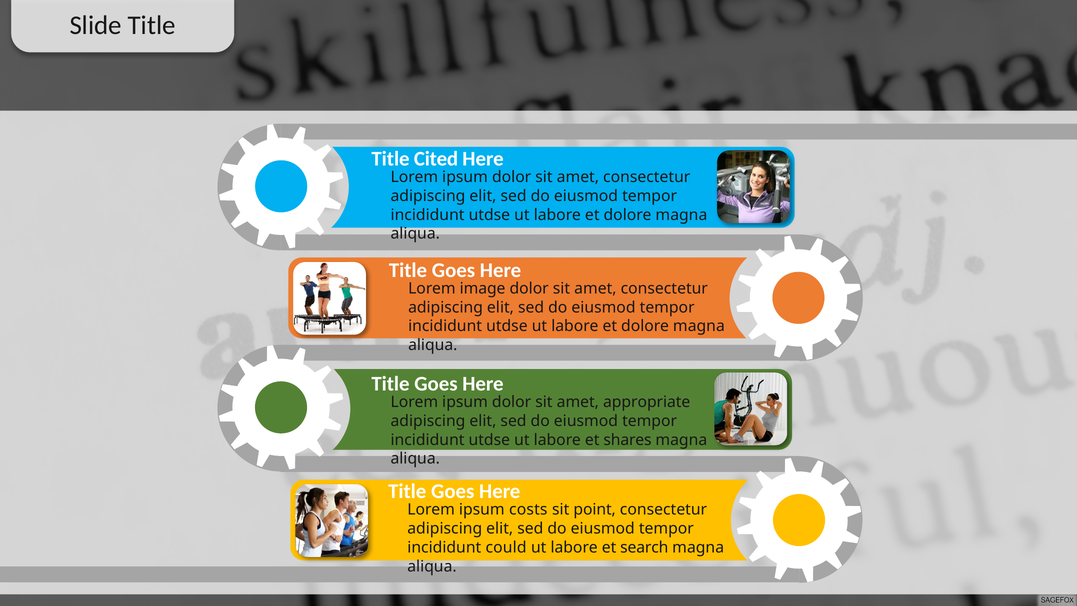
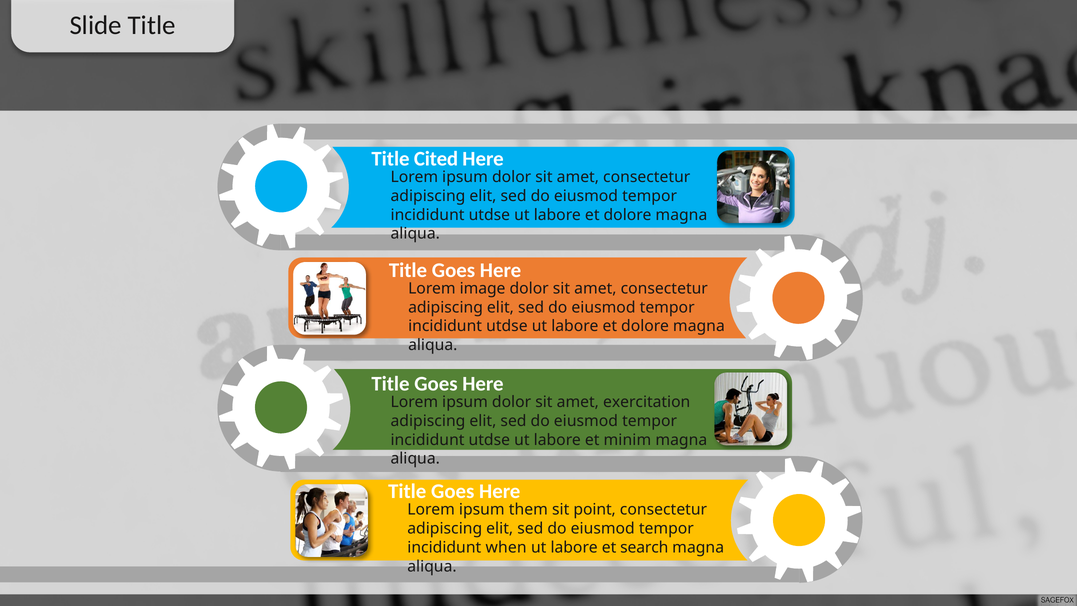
appropriate: appropriate -> exercitation (647, 402)
shares: shares -> minim (627, 440)
costs: costs -> them (528, 510)
could: could -> when (506, 547)
